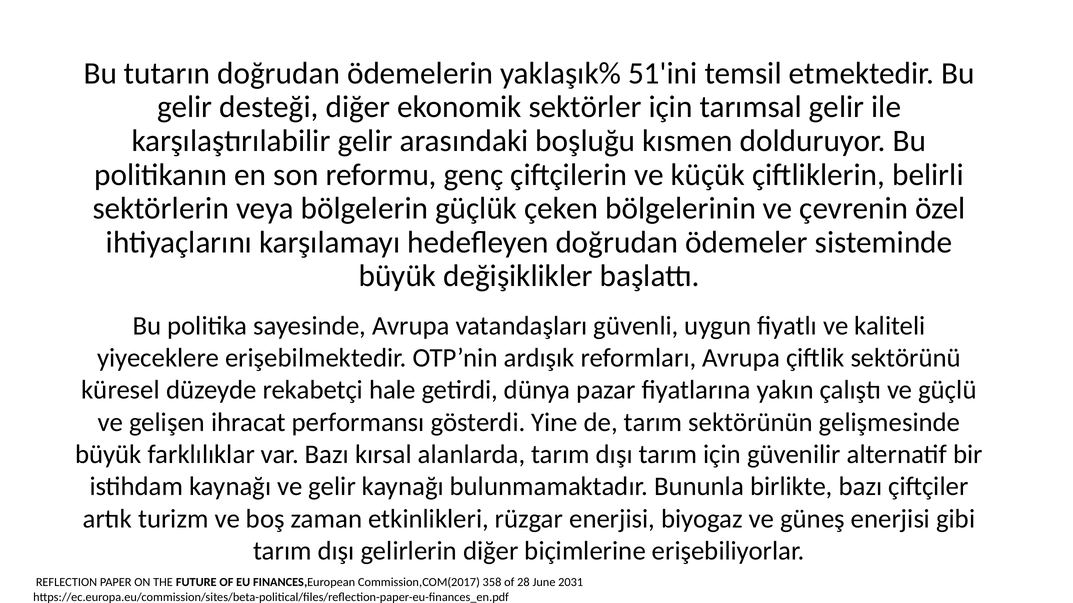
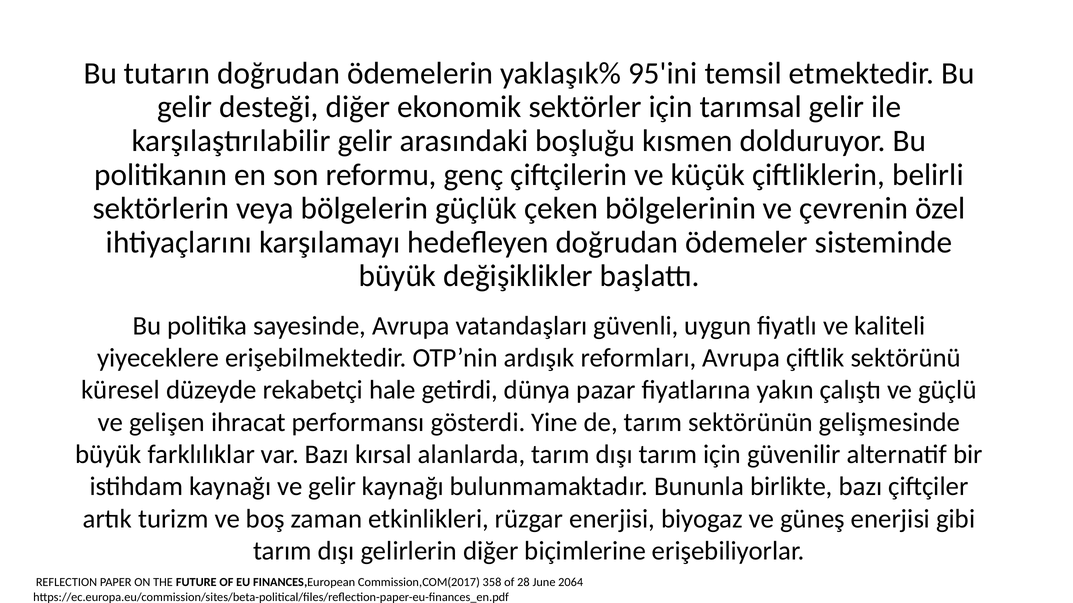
51'ini: 51'ini -> 95'ini (663, 73)
2031: 2031 -> 2064 (571, 583)
